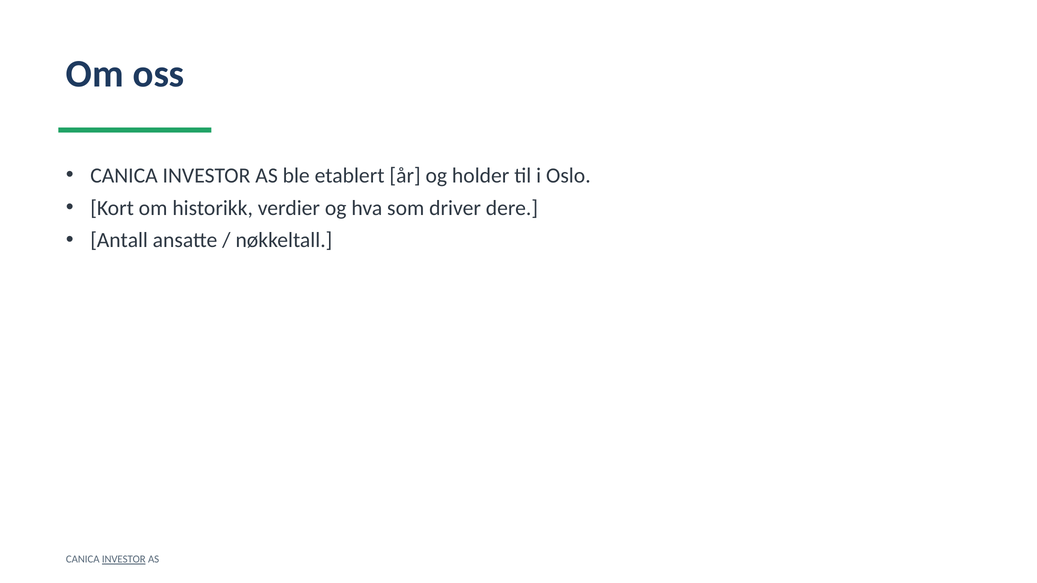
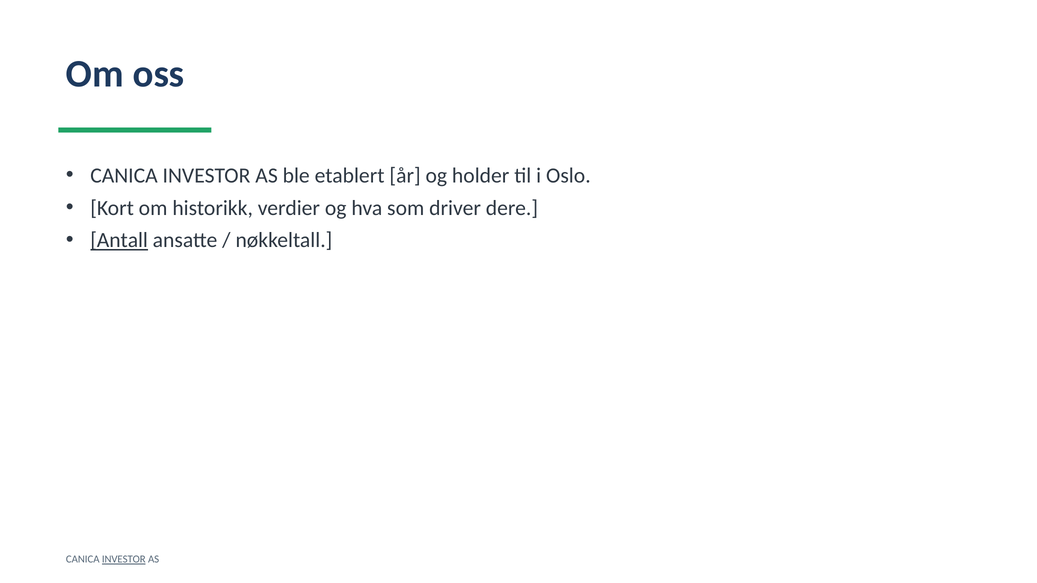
Antall underline: none -> present (119, 240)
